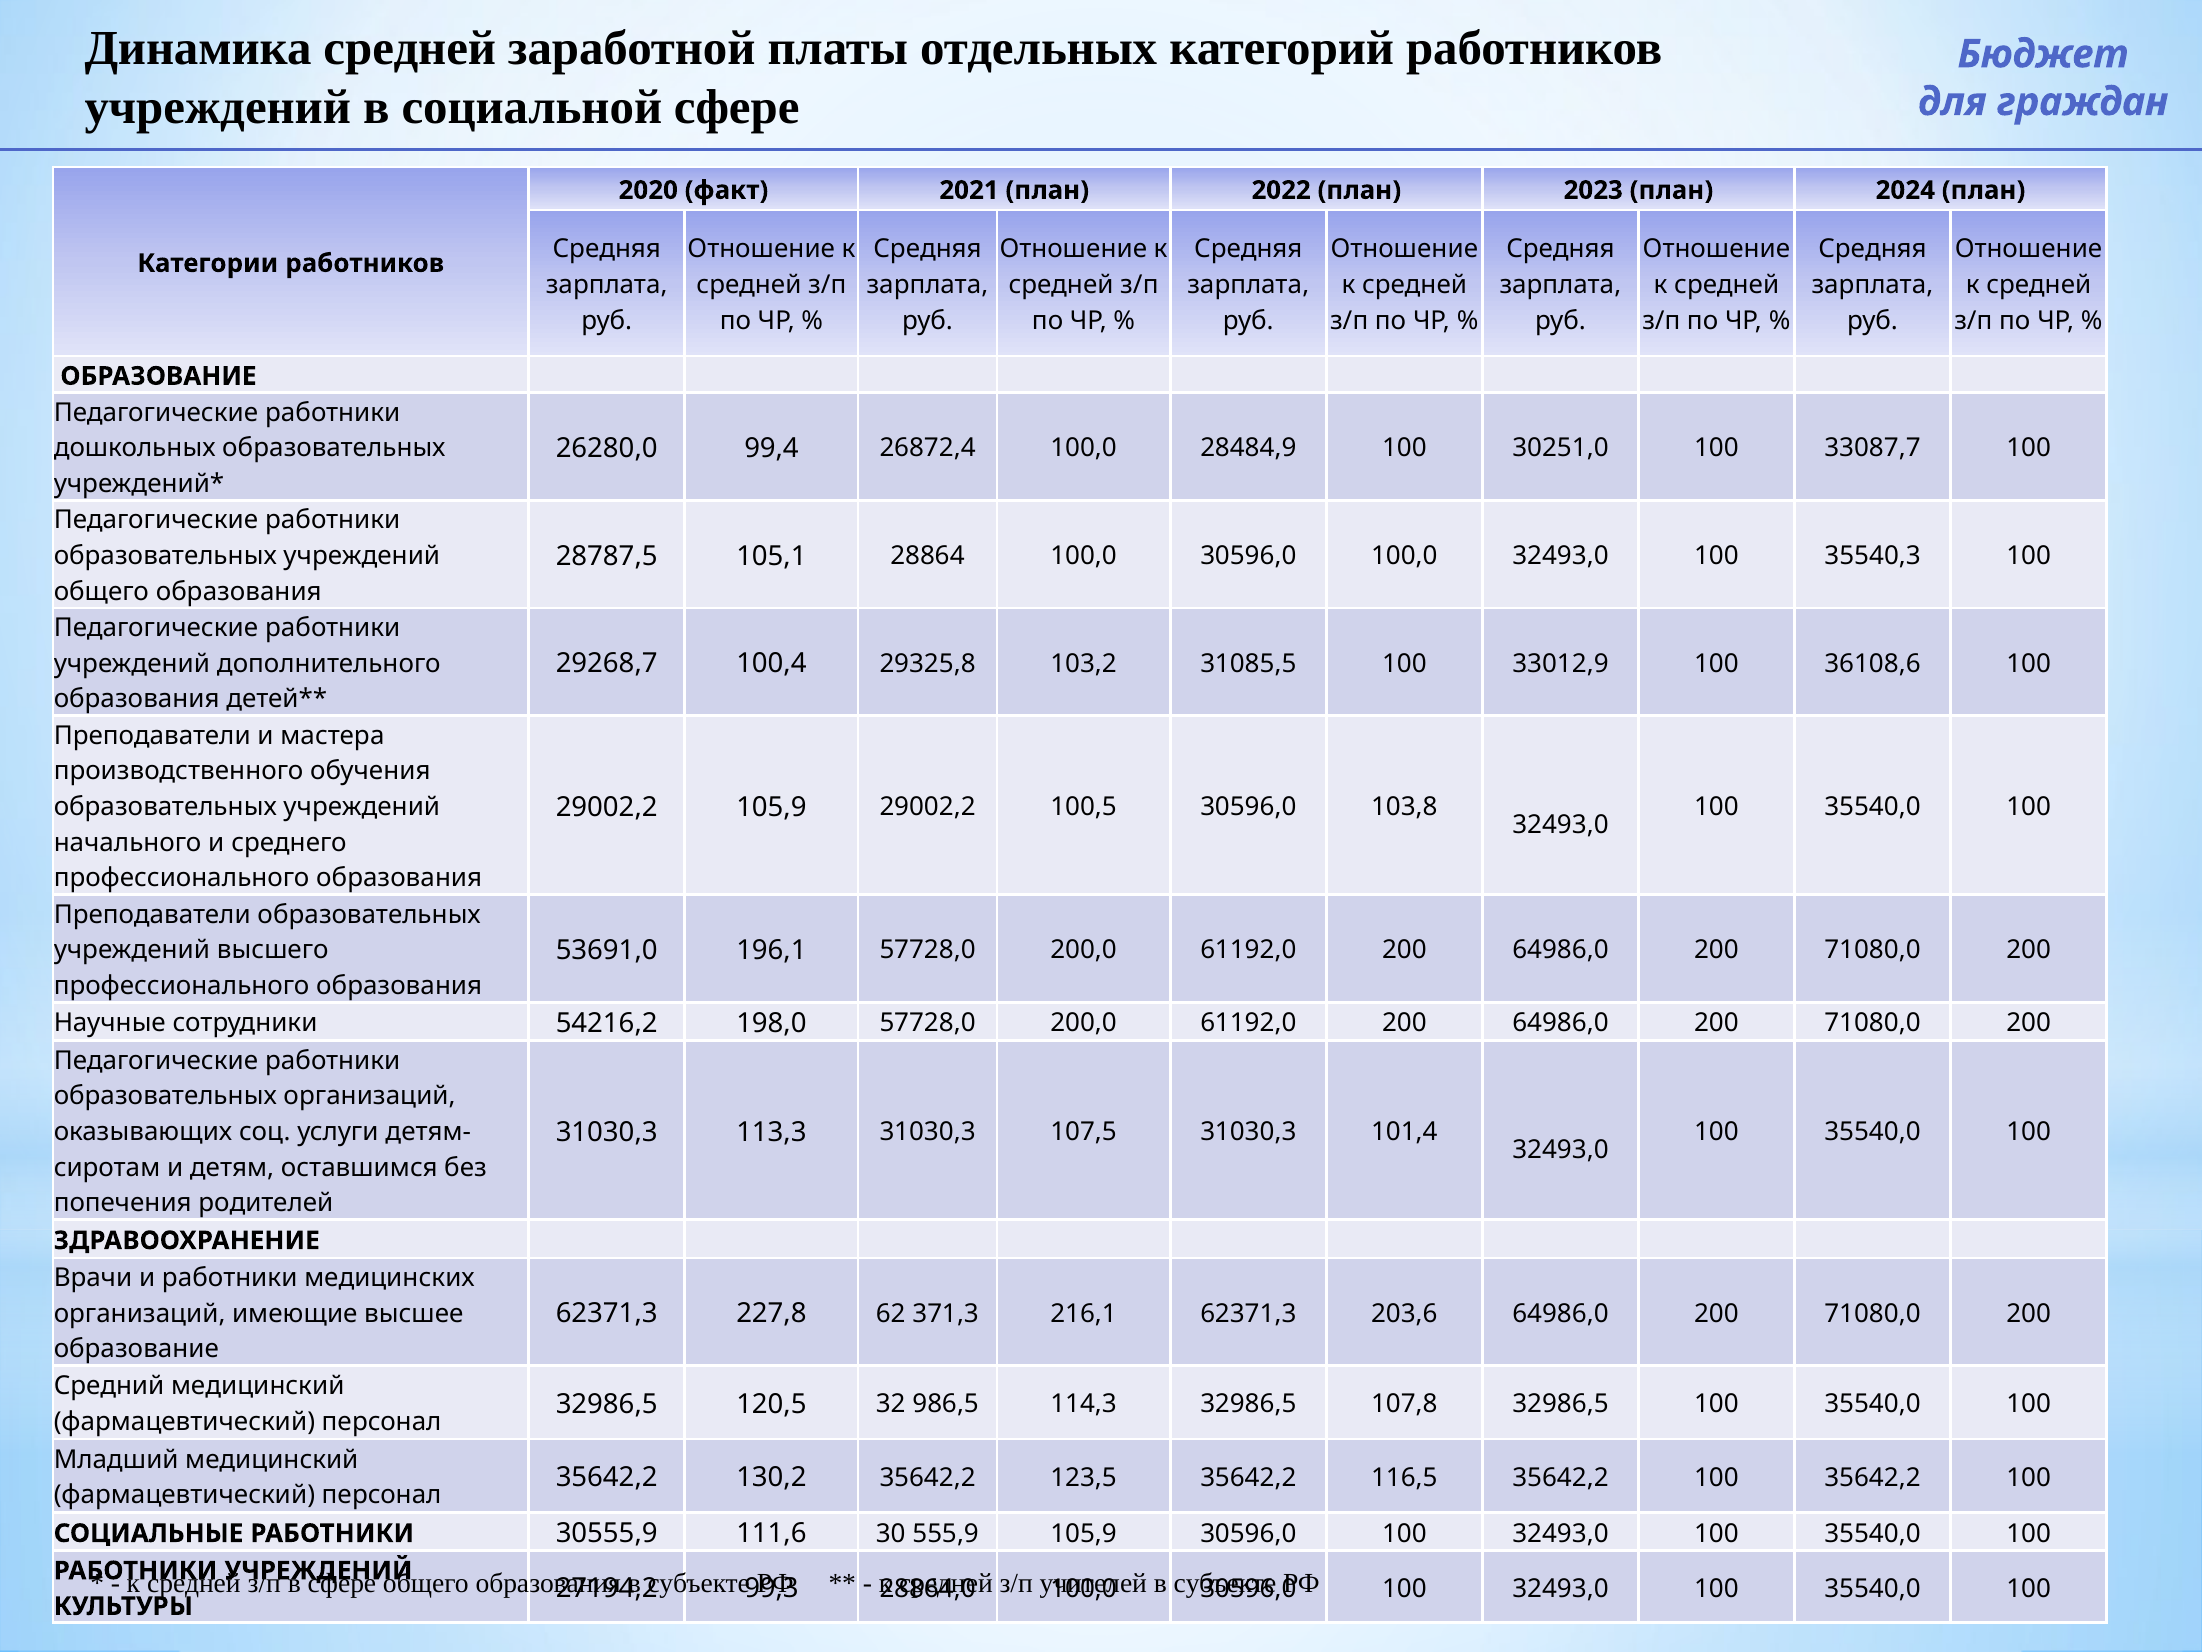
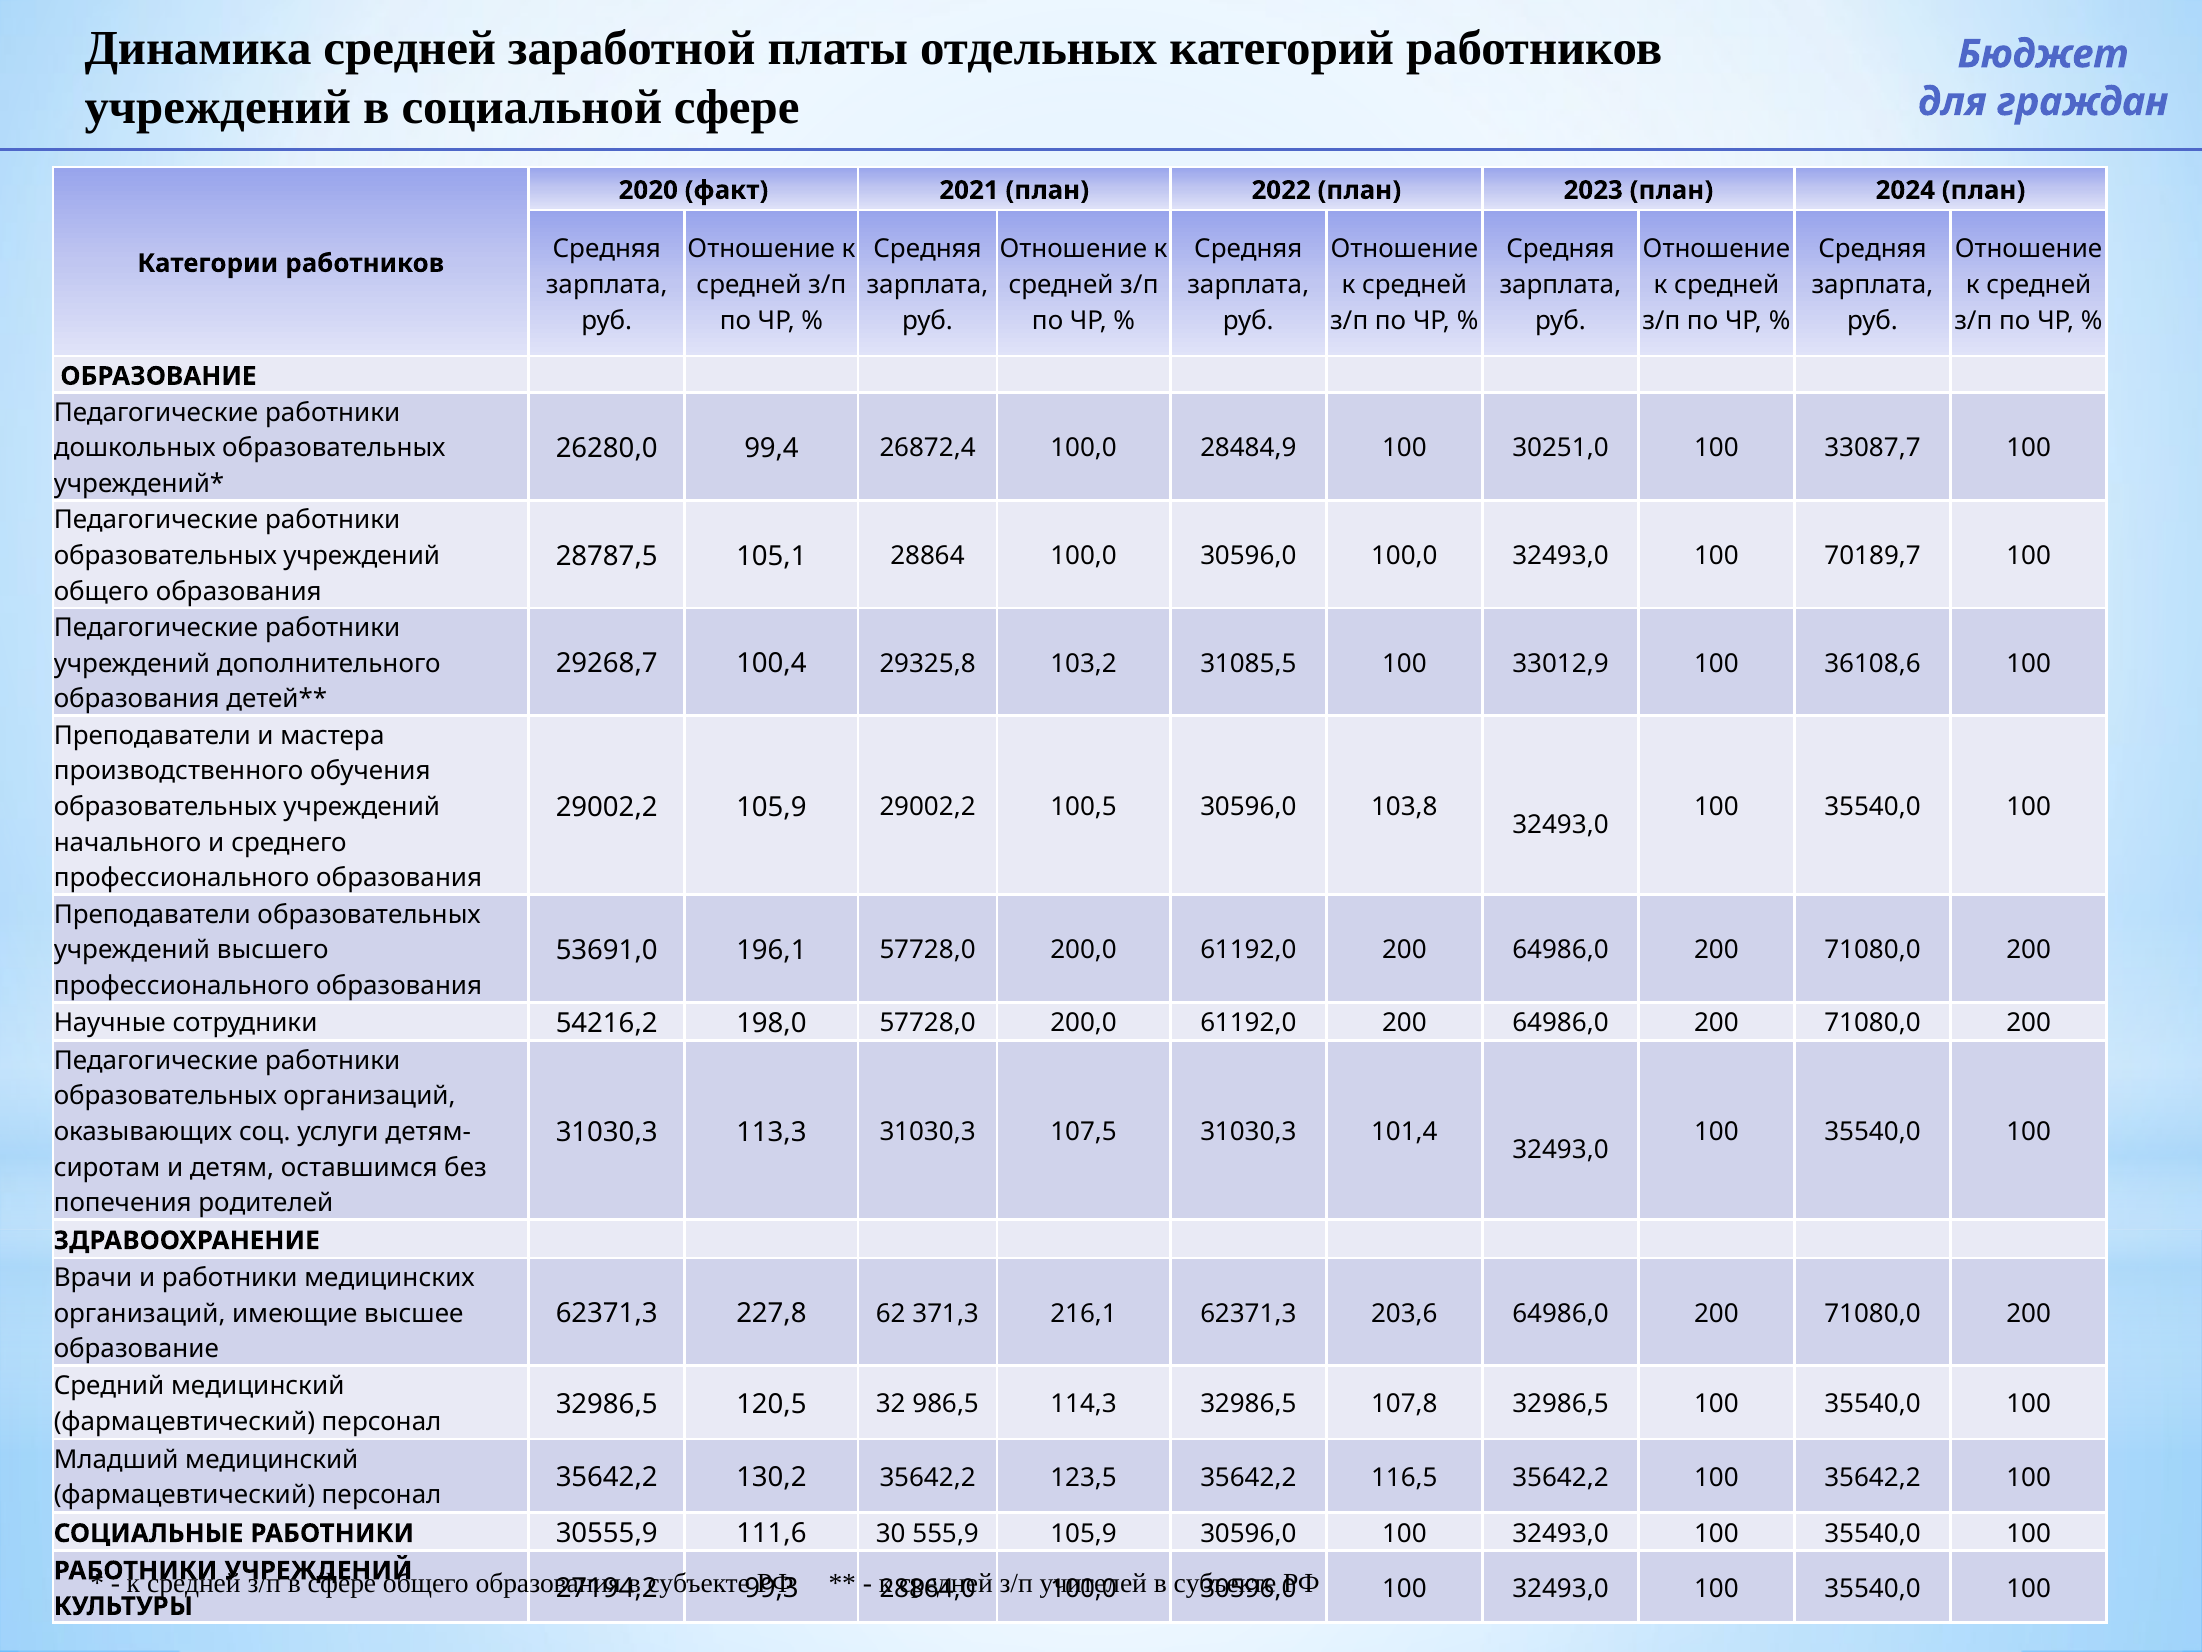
35540,3: 35540,3 -> 70189,7 (1873, 556)
